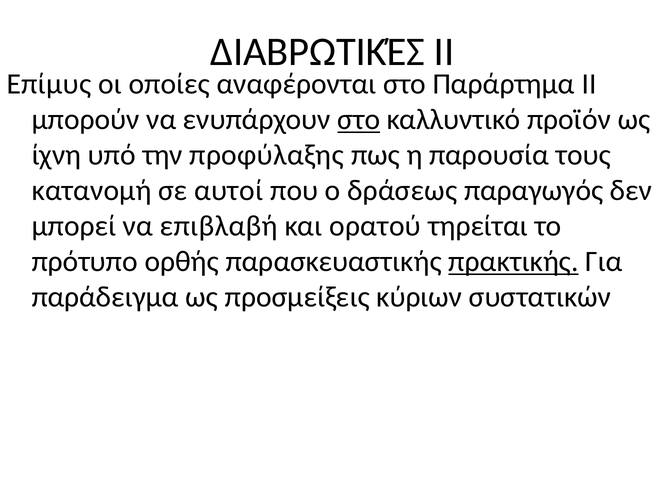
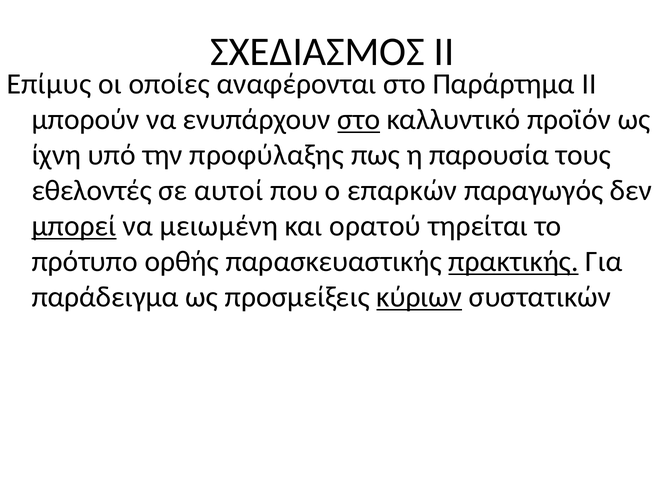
ΔΙΑΒΡΩΤΙΚΈΣ: ΔΙΑΒΡΩΤΙΚΈΣ -> ΣΧΕΔΙΑΣΜΟΣ (318, 52)
κατανομή: κατανομή -> εθελοντές (92, 191)
δράσεως: δράσεως -> επαρκών (402, 191)
μπορεί underline: none -> present (74, 226)
επιβλαβή: επιβλαβή -> μειωμένη (219, 226)
κύριων underline: none -> present (419, 297)
